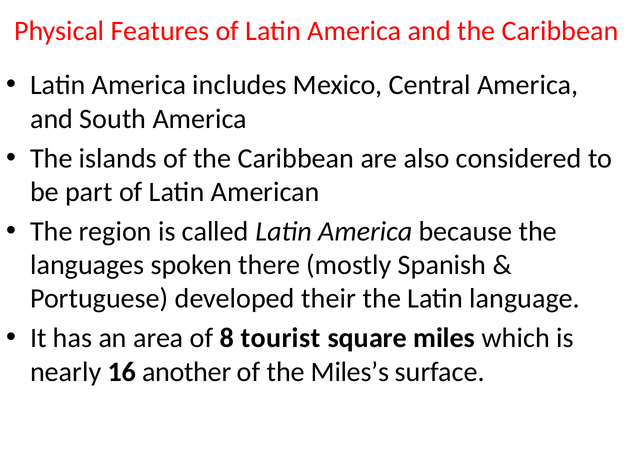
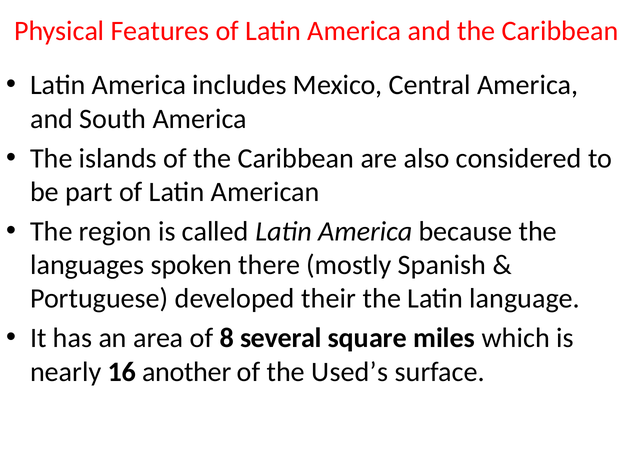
tourist: tourist -> several (281, 339)
Miles’s: Miles’s -> Used’s (350, 372)
